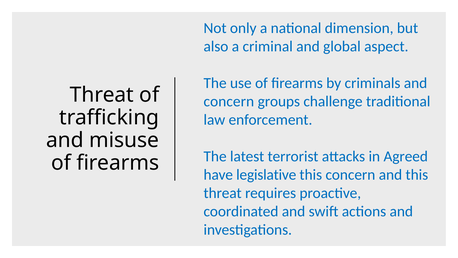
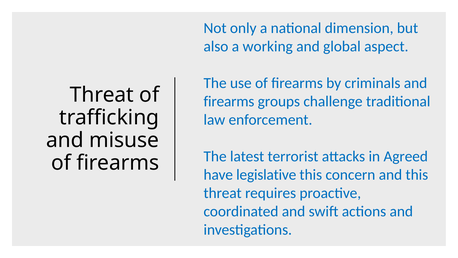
criminal: criminal -> working (268, 46)
concern: concern -> firearms (229, 101)
